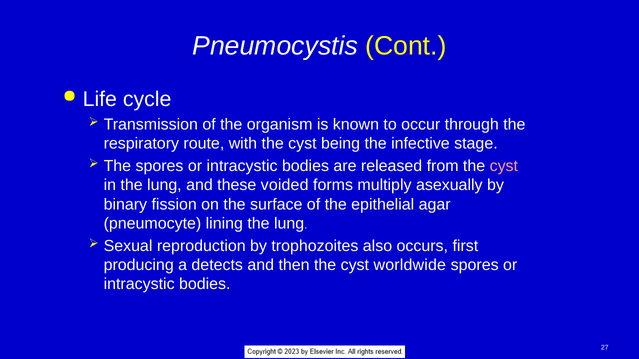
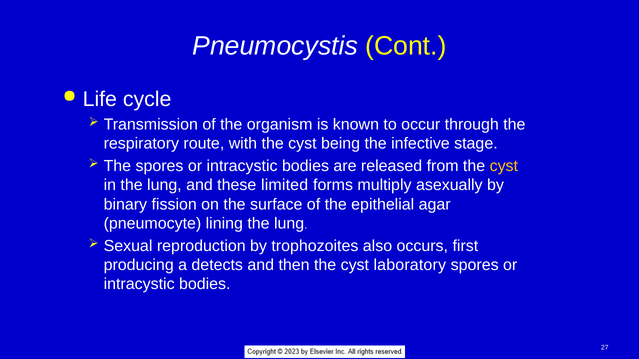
cyst colour: pink -> yellow (504, 166)
voided: voided -> limited (285, 185)
worldwide: worldwide -> laboratory (410, 265)
